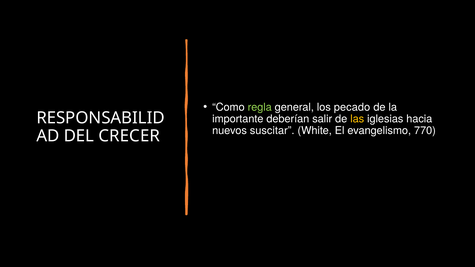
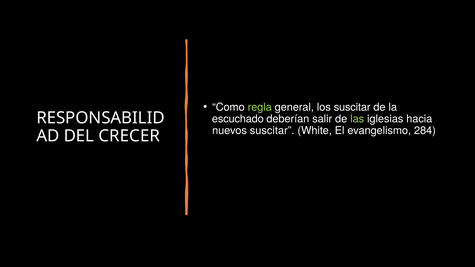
los pecado: pecado -> suscitar (352, 107)
importante: importante -> escuchado (238, 119)
las colour: yellow -> light green (357, 119)
770: 770 -> 284 (425, 131)
